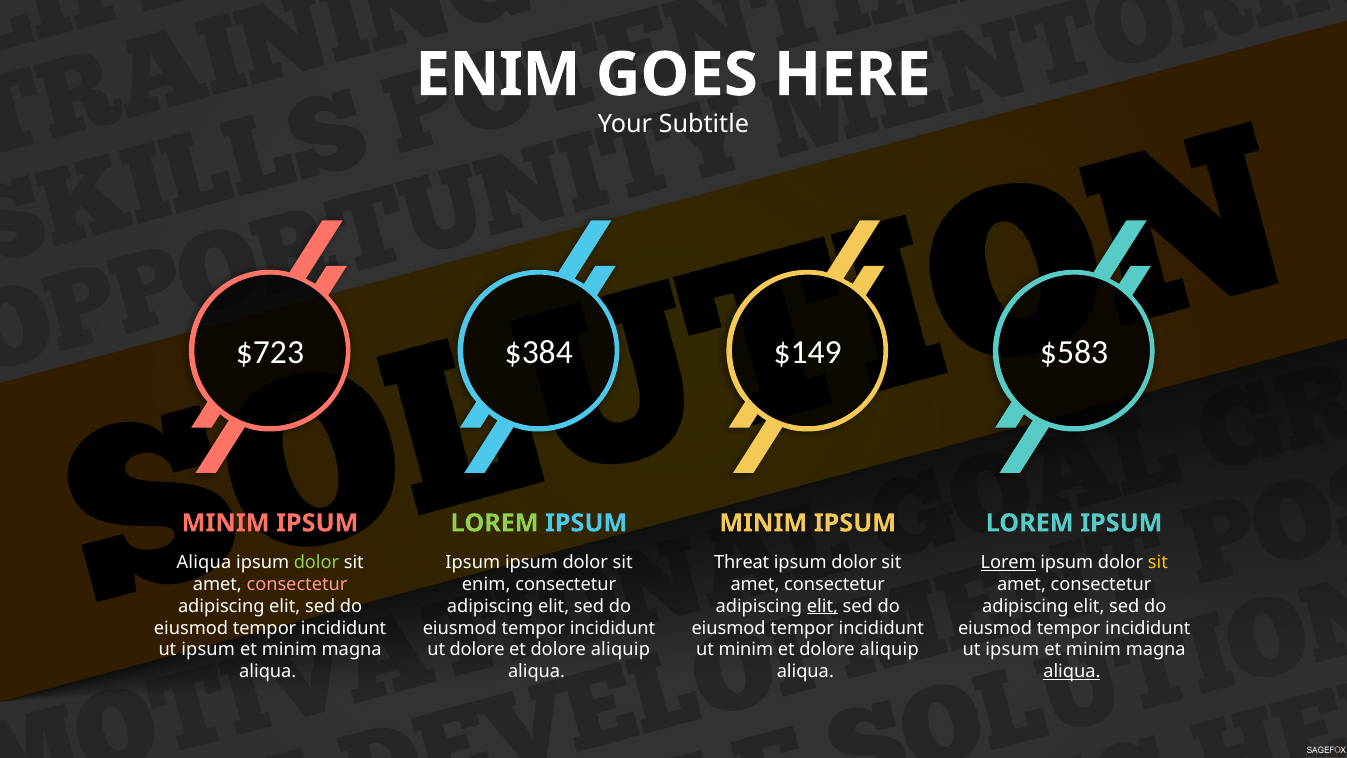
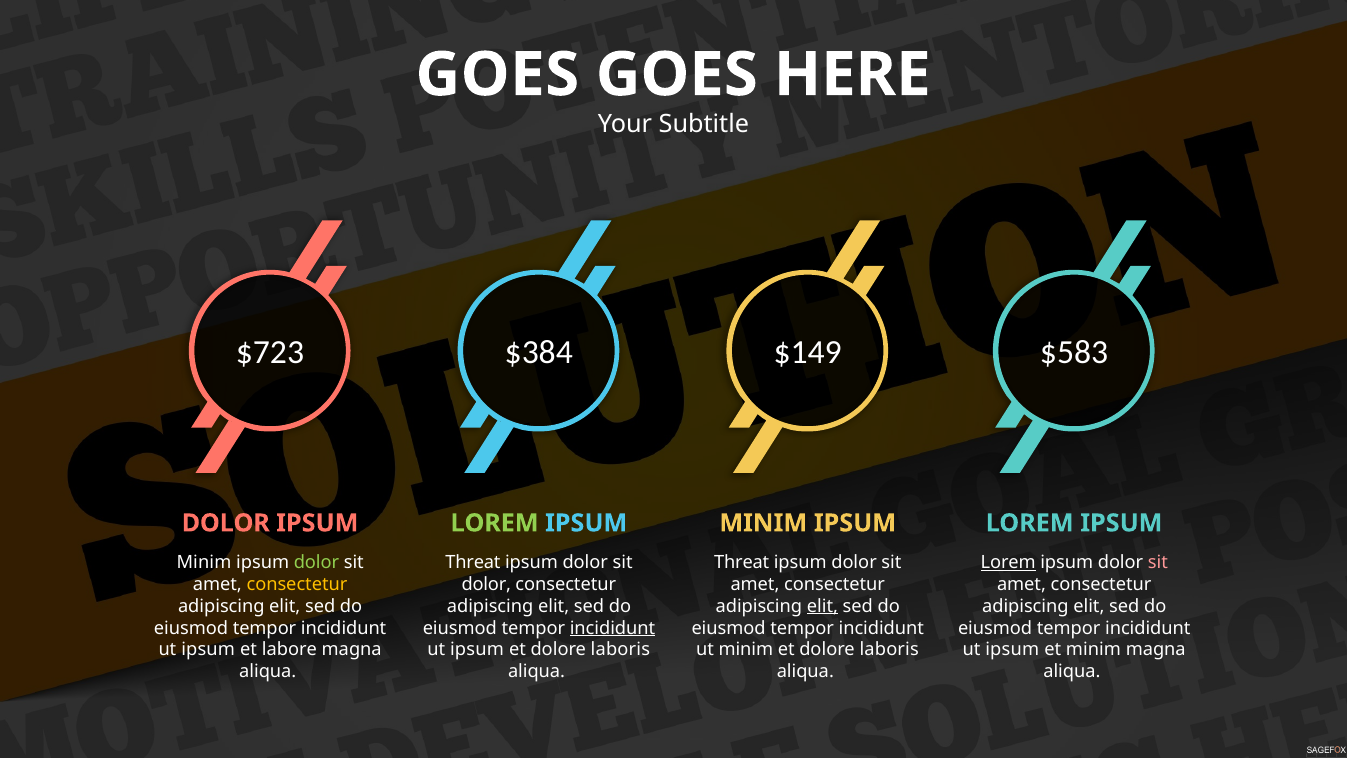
ENIM: ENIM -> GOES (497, 75)
MINIM: MINIM -> DOLOR (226, 523)
Aliqua: Aliqua -> Minim (204, 562)
Ipsum: Ipsum -> Threat (473, 562)
sit colour: yellow -> pink (1158, 562)
consectetur colour: pink -> yellow (297, 584)
enim: enim -> dolor (486, 584)
incididunt underline: none -> present (612, 628)
minim: minim -> labore (289, 650)
dolore: dolore -> ipsum (477, 650)
aliquip: aliquip -> laboris (620, 650)
aliquip: aliquip -> laboris (889, 650)
aliqua underline: present -> none (1072, 672)
